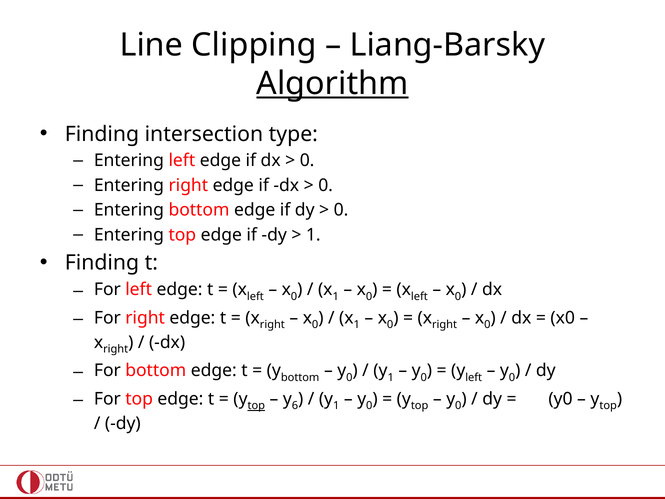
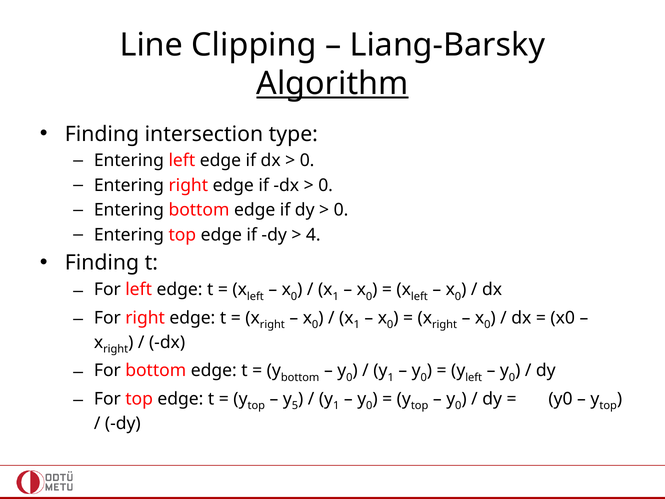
1: 1 -> 4 (313, 235)
top underline: present -> none (256, 405)
6: 6 -> 5 (295, 405)
